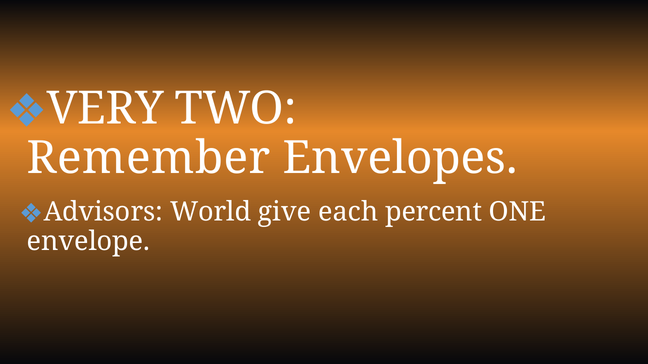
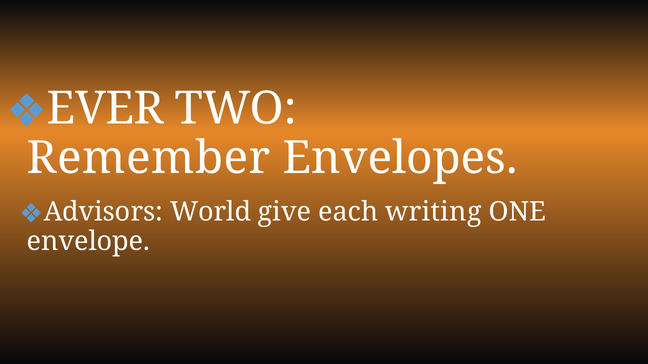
VERY: VERY -> EVER (105, 109)
percent: percent -> writing (433, 212)
